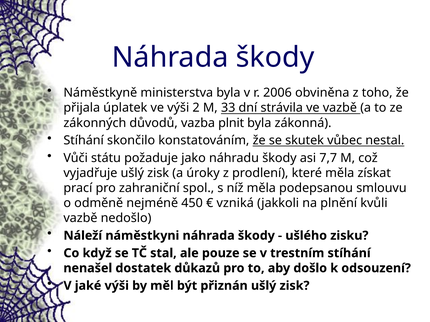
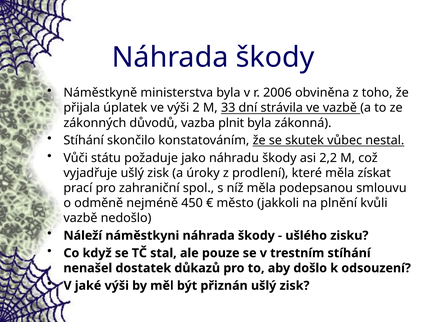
7,7: 7,7 -> 2,2 (328, 158)
vzniká: vzniká -> město (235, 203)
